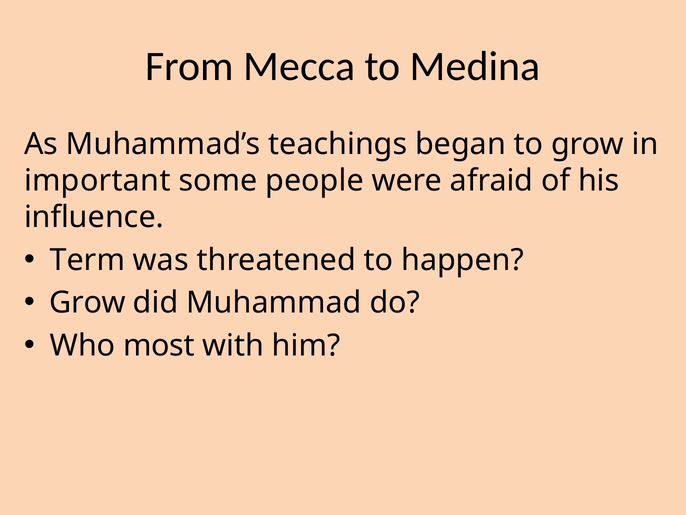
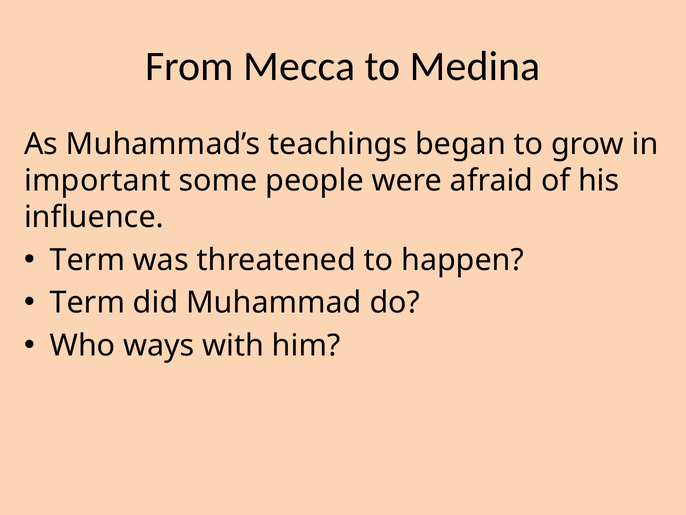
Grow: Grow -> Term (87, 303)
most: most -> ways (159, 345)
